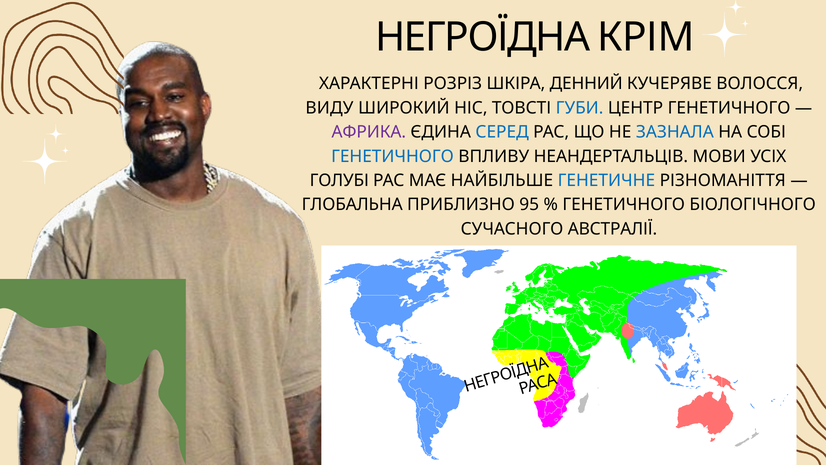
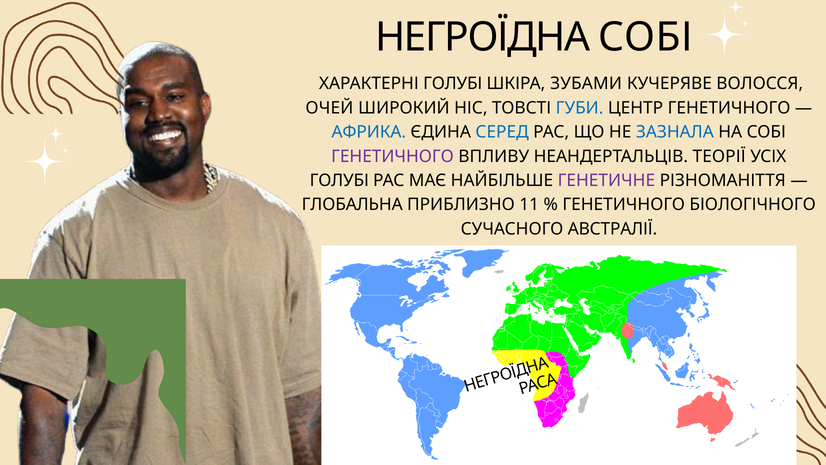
НЕГРОЇДНА КРІМ: КРІМ -> СОБІ (645, 37)
ХАРАКТЕРНІ РОЗРІЗ: РОЗРІЗ -> ГОЛУБІ (453, 84)
ДЕННИЙ: ДЕННИЙ -> ЗУБАМИ (586, 84)
ВИДУ: ВИДУ -> ОЧЕЙ (329, 108)
АФРИКА colour: purple -> blue (369, 132)
ГЕНЕТИЧНОГО colour: blue -> purple (392, 156)
МОВИ: МОВИ -> ТЕОРІЇ (719, 156)
ГЕНЕТИЧНЕ colour: blue -> purple (606, 180)
95: 95 -> 11 (529, 205)
